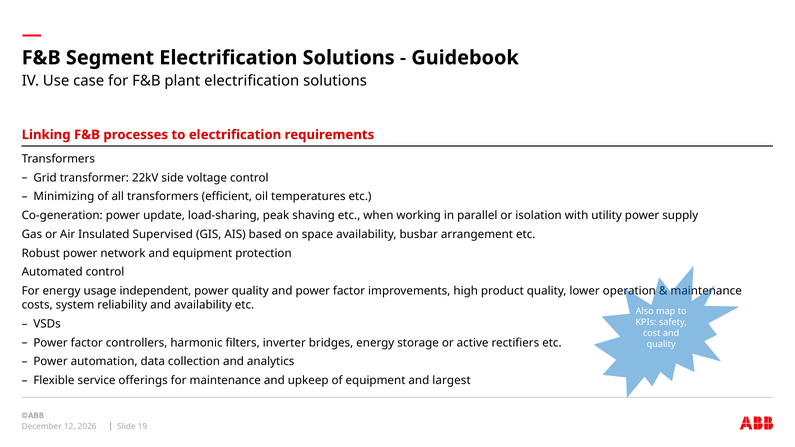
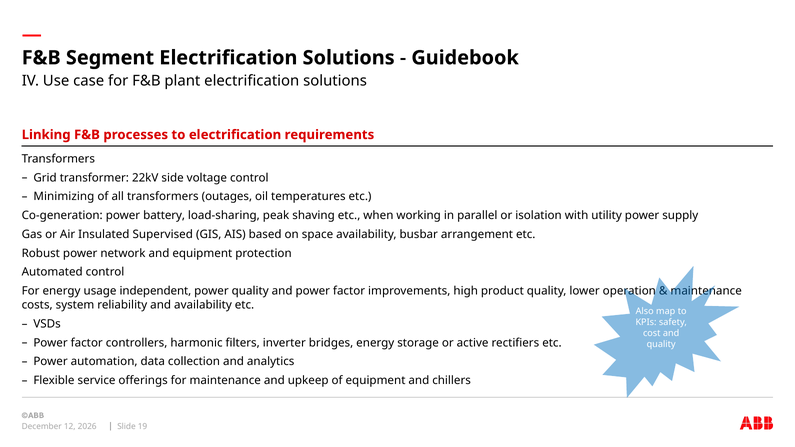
efficient: efficient -> outages (227, 197)
update: update -> battery (164, 216)
largest: largest -> chillers (452, 381)
